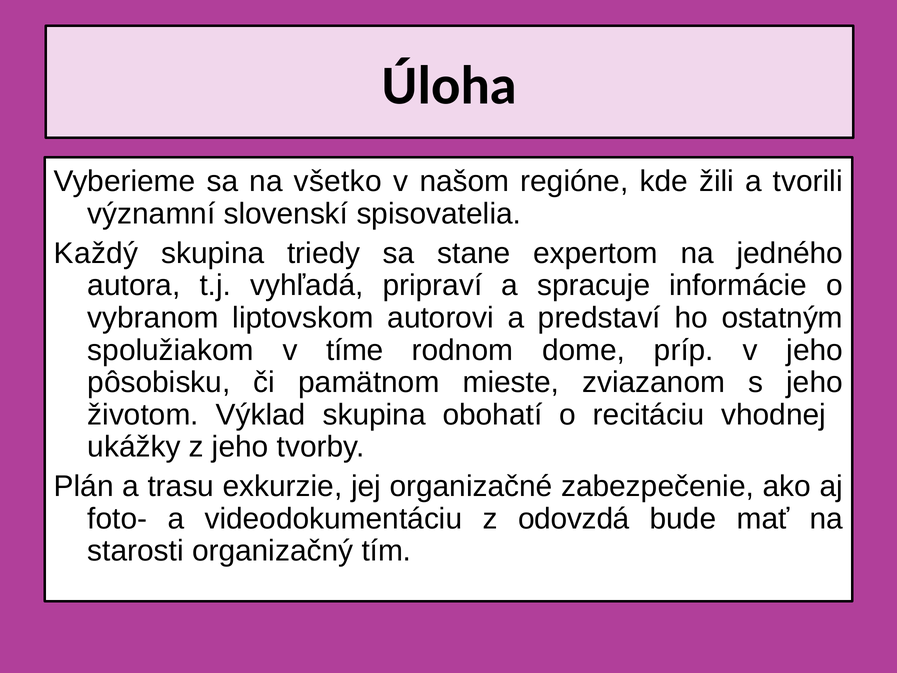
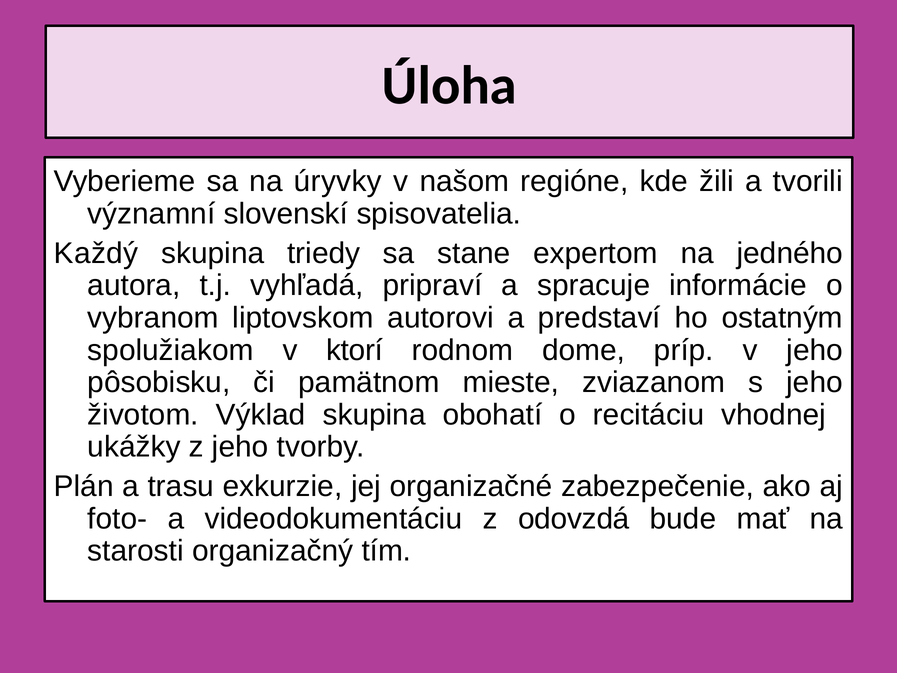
všetko: všetko -> úryvky (338, 182)
tíme: tíme -> ktorí (355, 350)
